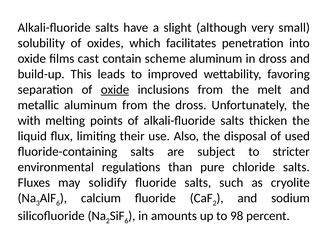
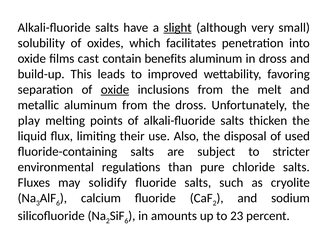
slight underline: none -> present (178, 28)
scheme: scheme -> benefits (165, 59)
with: with -> play (29, 121)
98: 98 -> 23 (237, 216)
